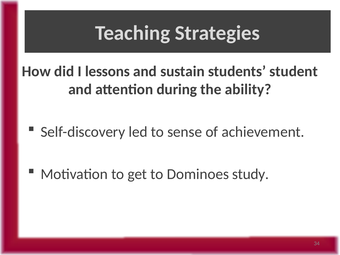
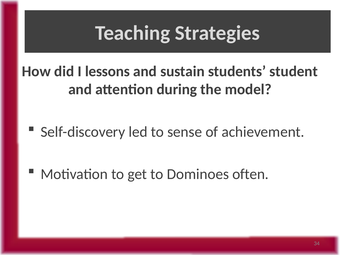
ability: ability -> model (248, 89)
study: study -> often (251, 174)
